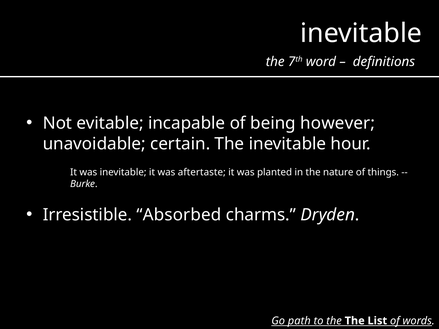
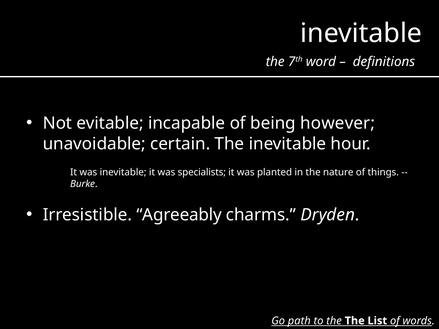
aftertaste: aftertaste -> specialists (202, 172)
Absorbed: Absorbed -> Agreeably (179, 215)
